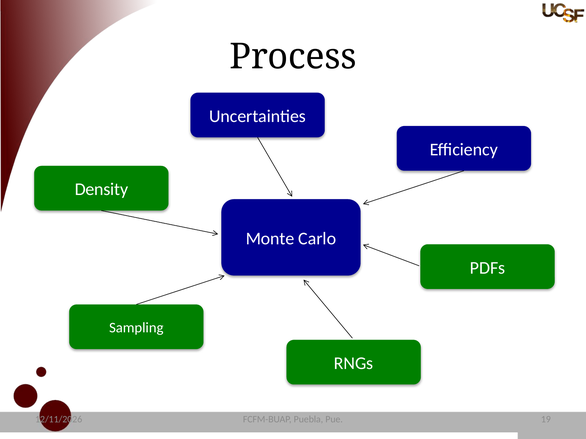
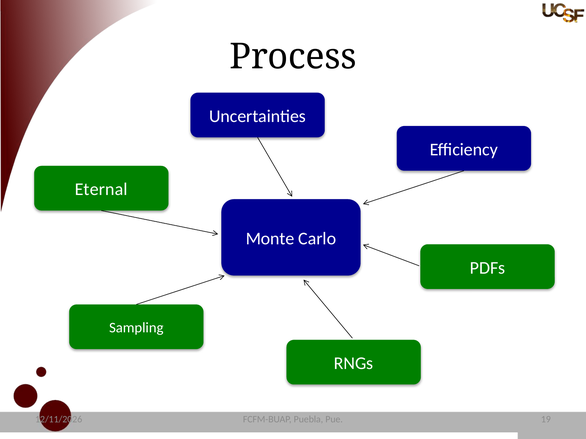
Density: Density -> Eternal (101, 190)
